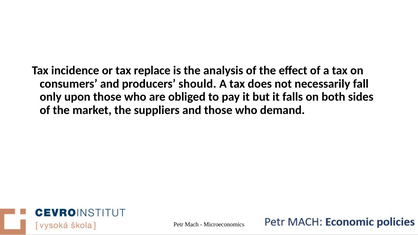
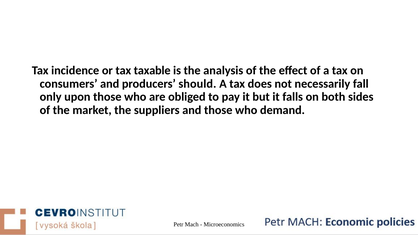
replace: replace -> taxable (152, 71)
